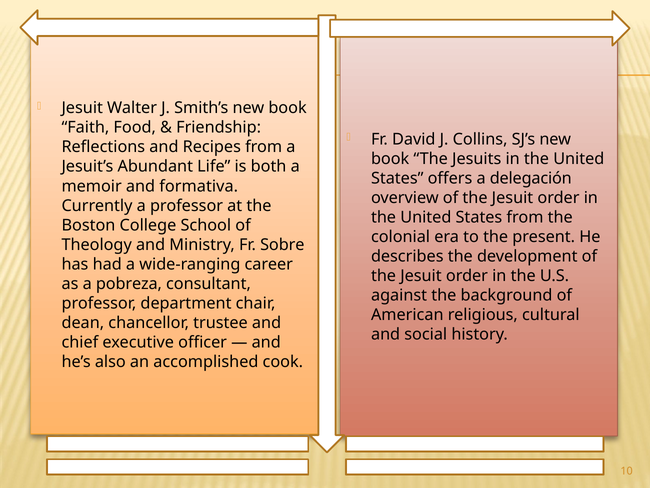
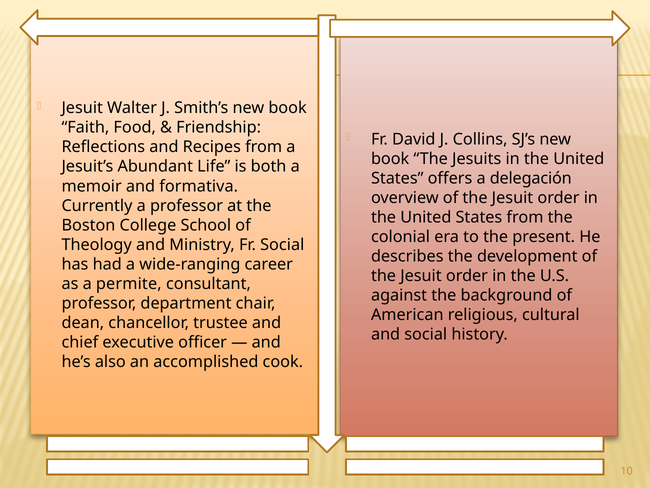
Fr Sobre: Sobre -> Social (282, 244)
pobreza: pobreza -> permite (129, 283)
